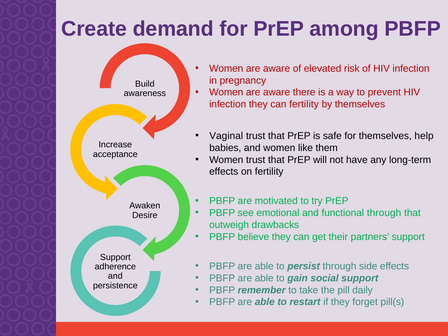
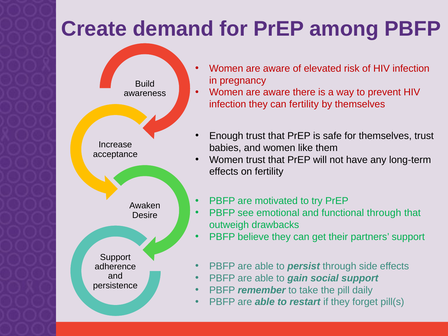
Vaginal: Vaginal -> Enough (226, 136)
themselves help: help -> trust (424, 136)
